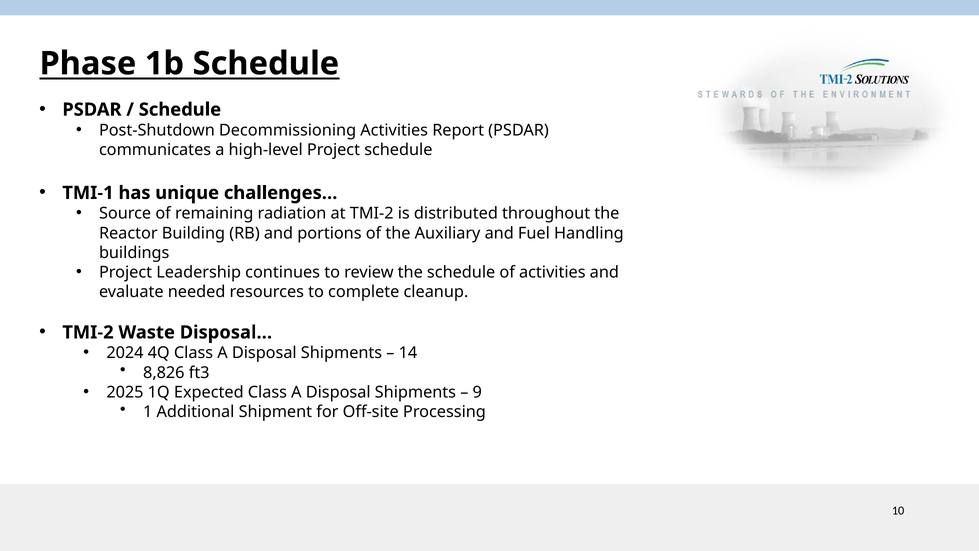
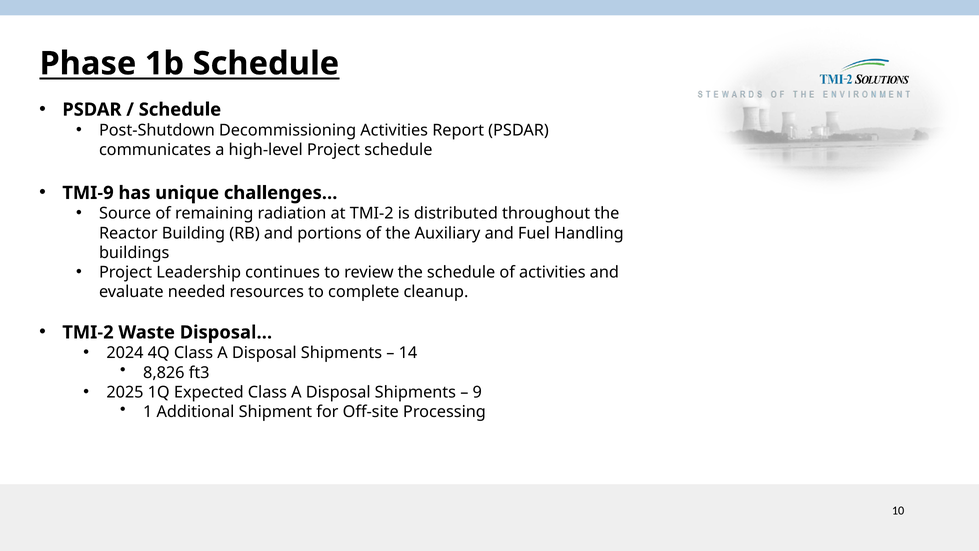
TMI-1: TMI-1 -> TMI-9 (88, 193)
